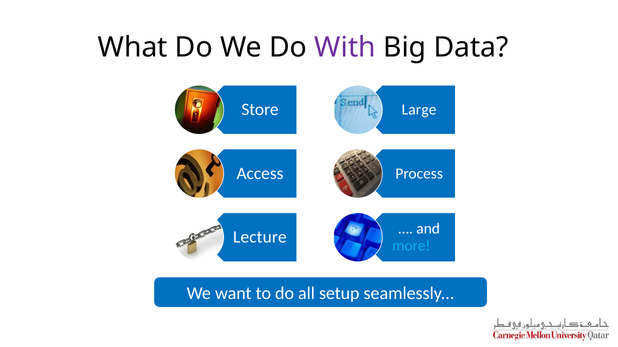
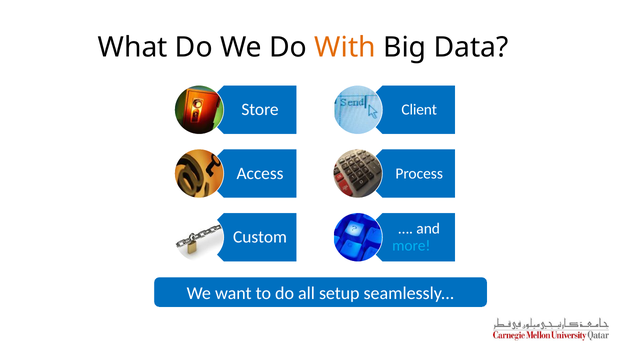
With colour: purple -> orange (345, 47)
Large: Large -> Client (419, 110)
Lecture: Lecture -> Custom (260, 238)
